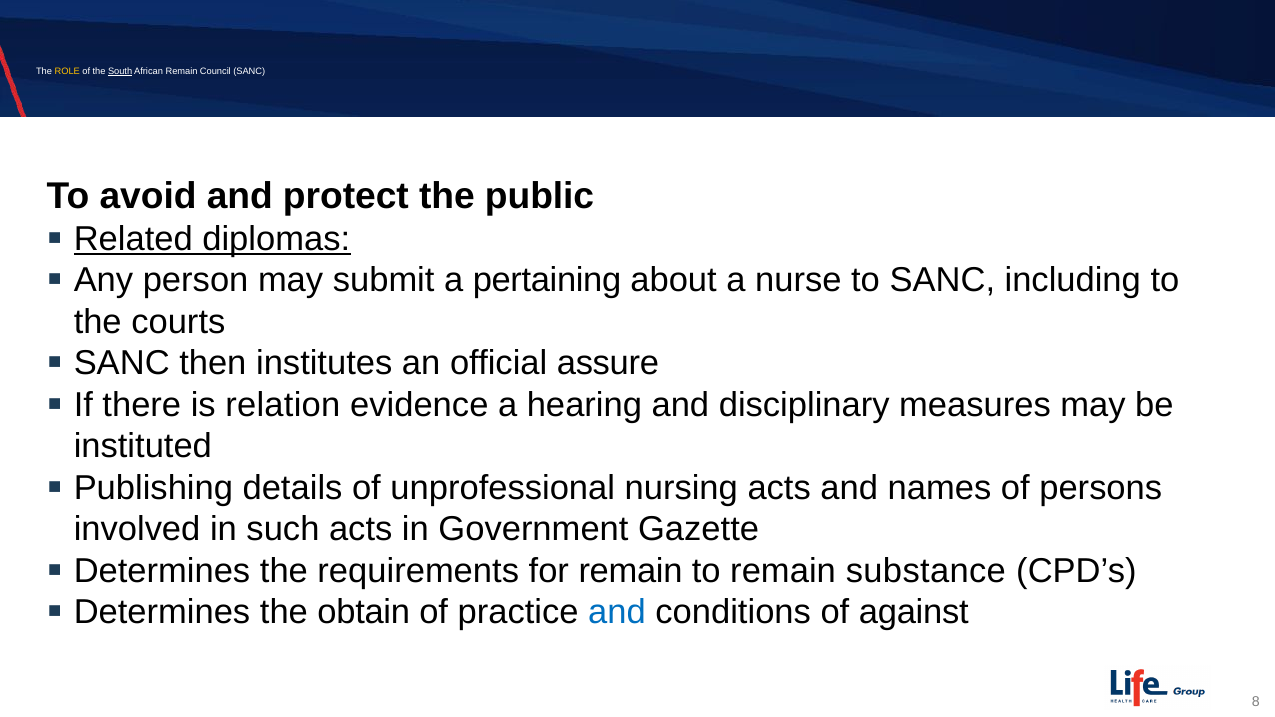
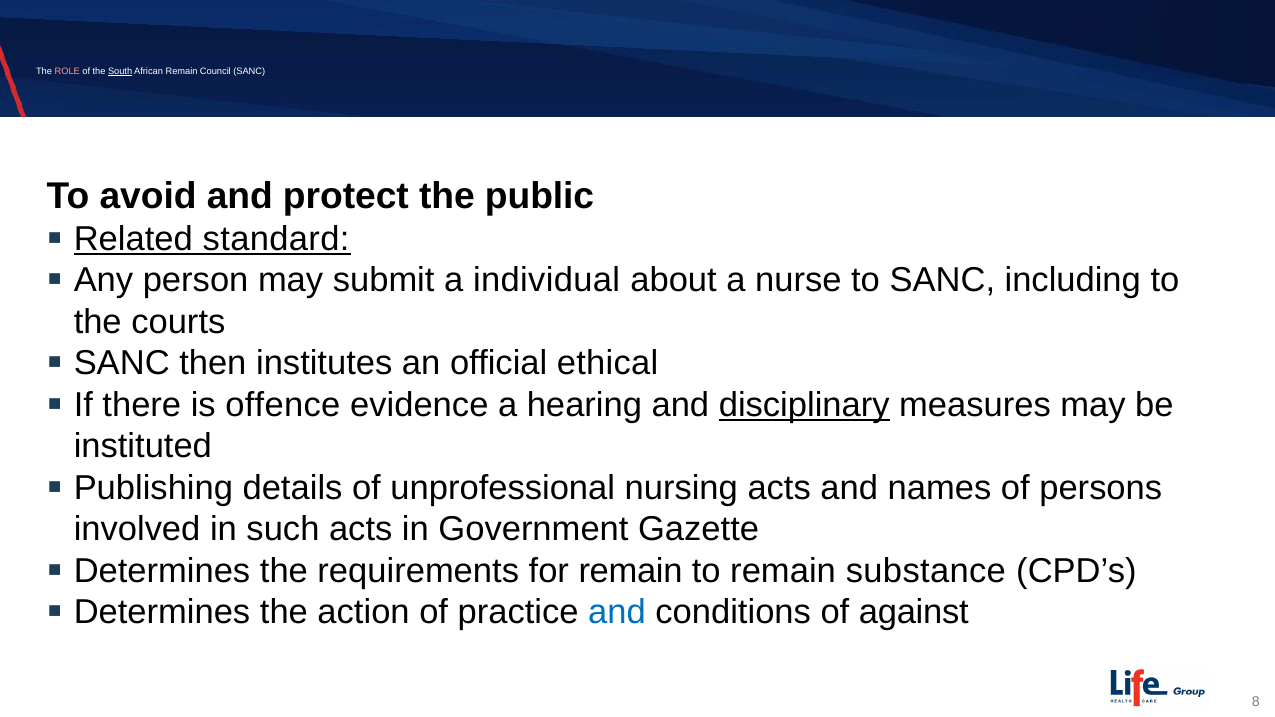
ROLE colour: yellow -> pink (67, 71)
diplomas: diplomas -> standard (276, 239)
pertaining: pertaining -> individual (547, 280)
assure: assure -> ethical (608, 364)
relation: relation -> offence (283, 405)
disciplinary underline: none -> present (804, 405)
obtain: obtain -> action (364, 613)
